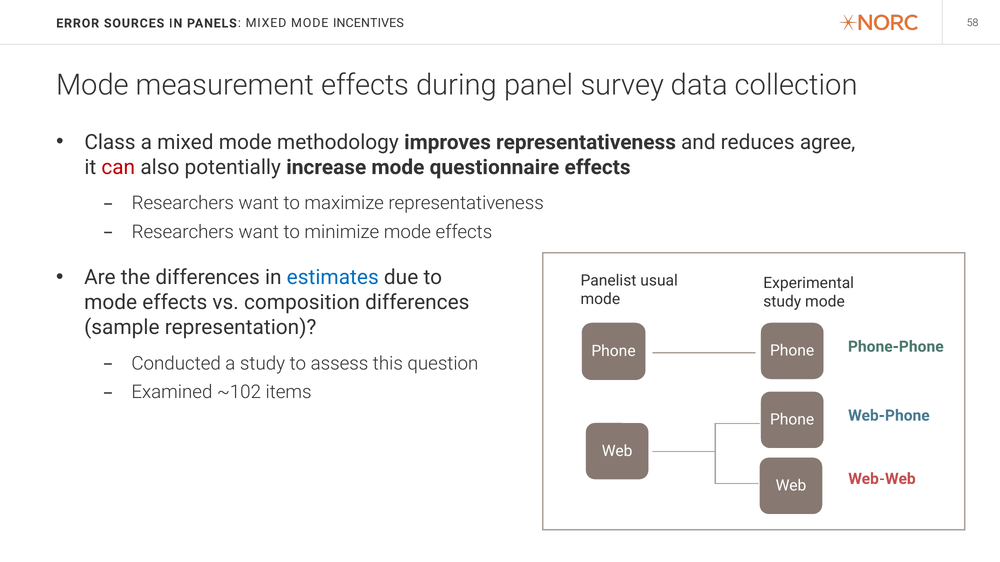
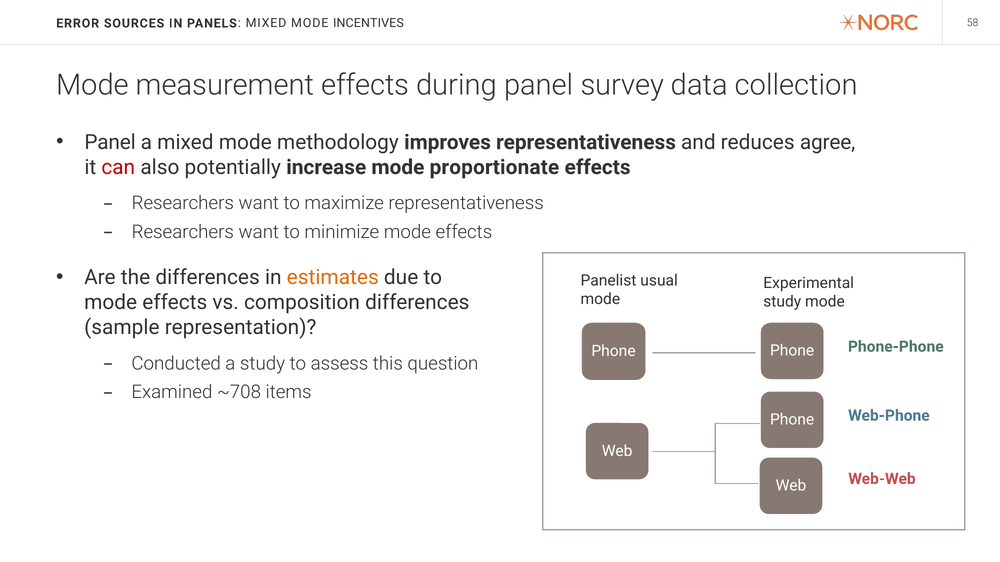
Class: Class -> Panel (110, 142)
questionnaire: questionnaire -> proportionate (494, 167)
estimates colour: blue -> orange (333, 278)
~102: ~102 -> ~708 (239, 392)
